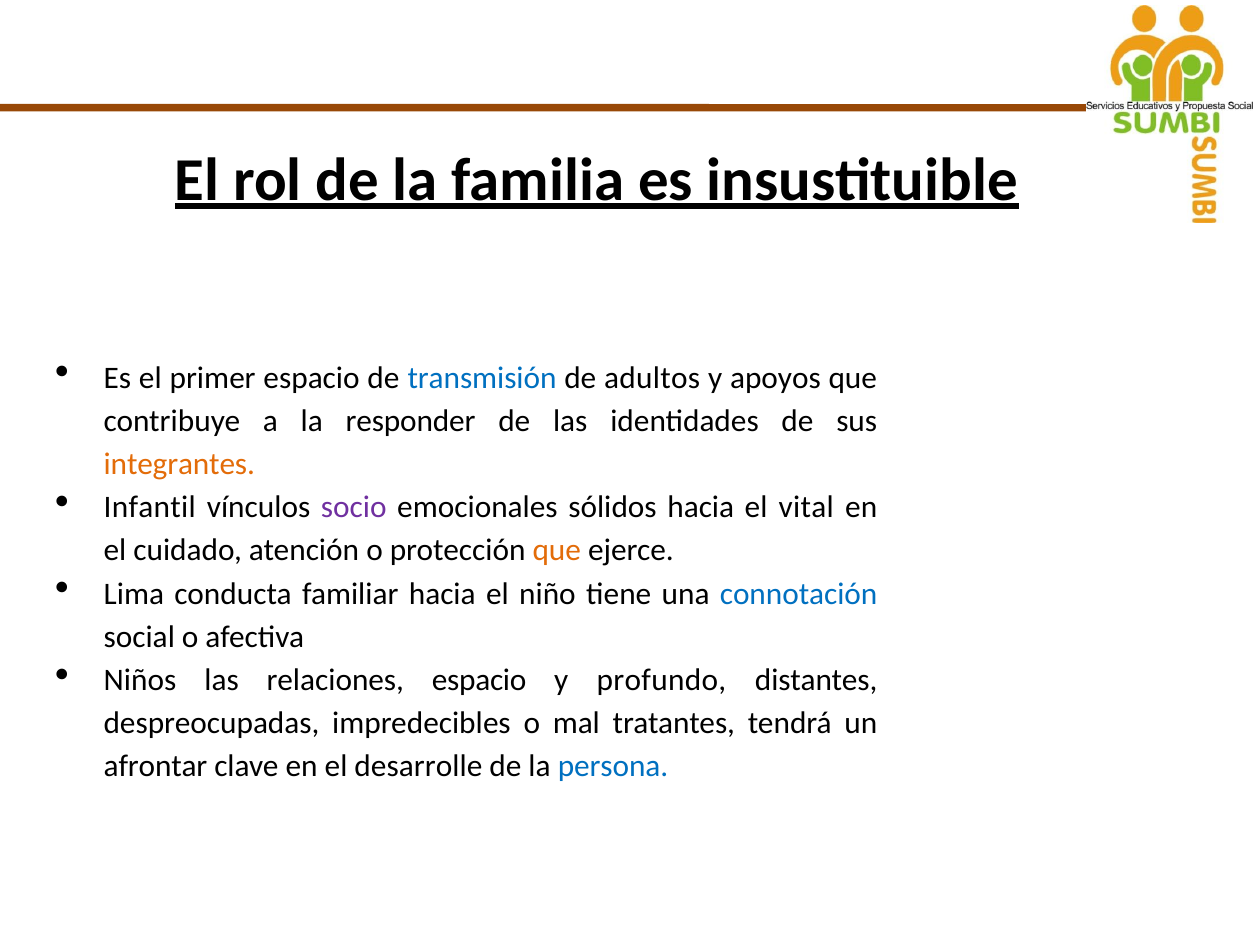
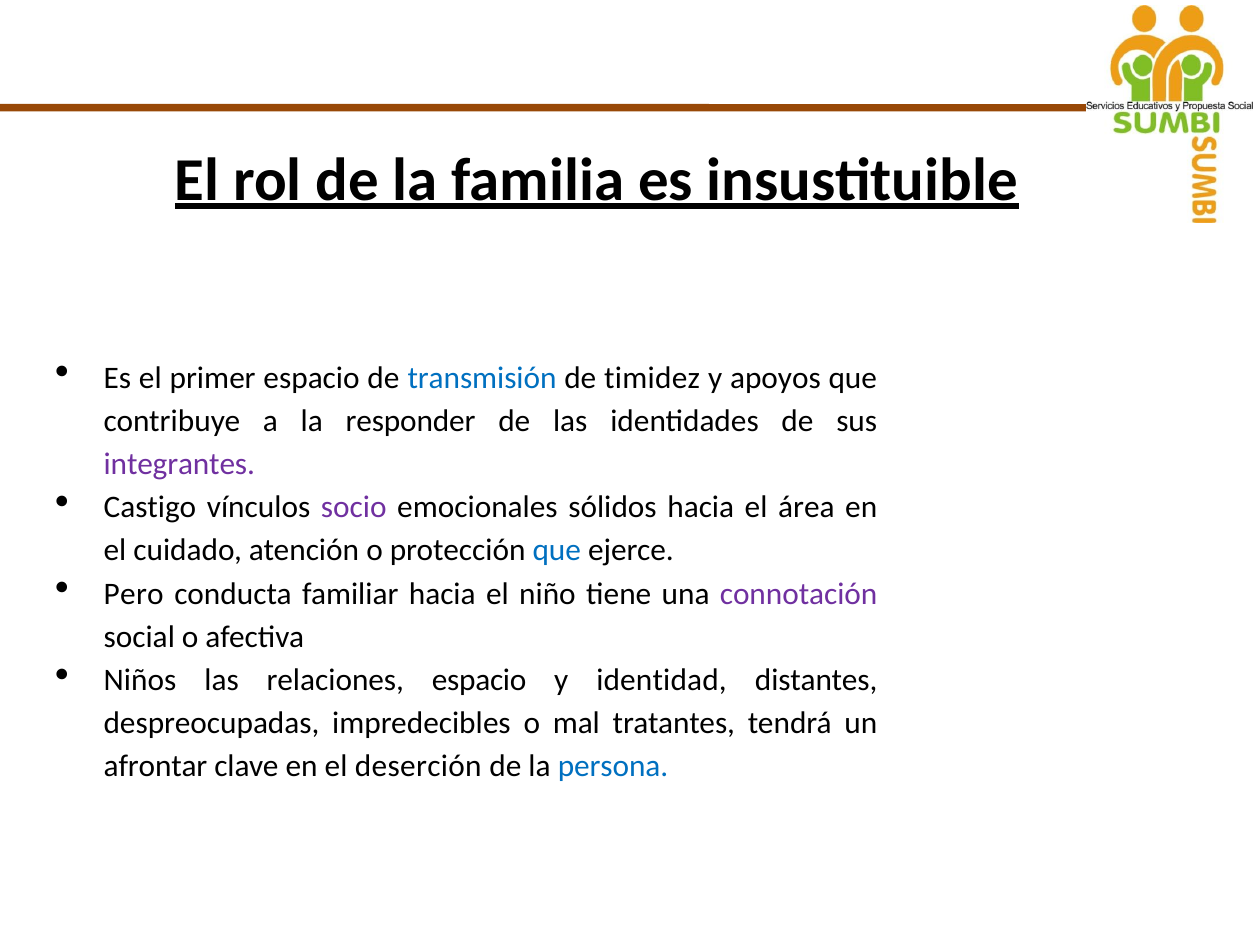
adultos: adultos -> timidez (652, 378)
integrantes colour: orange -> purple (179, 465)
Infantil: Infantil -> Castigo (150, 508)
vital: vital -> área (806, 508)
que colour: orange -> blue (557, 551)
Lima: Lima -> Pero (134, 594)
connotación colour: blue -> purple (799, 594)
profundo: profundo -> identidad (662, 681)
desarrolle: desarrolle -> deserción (418, 767)
